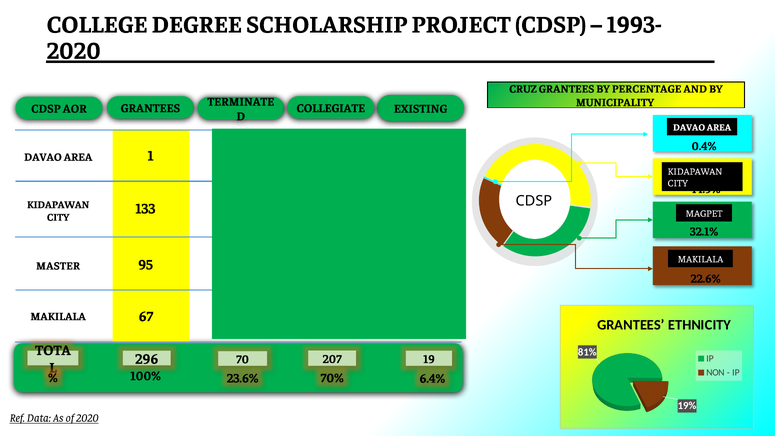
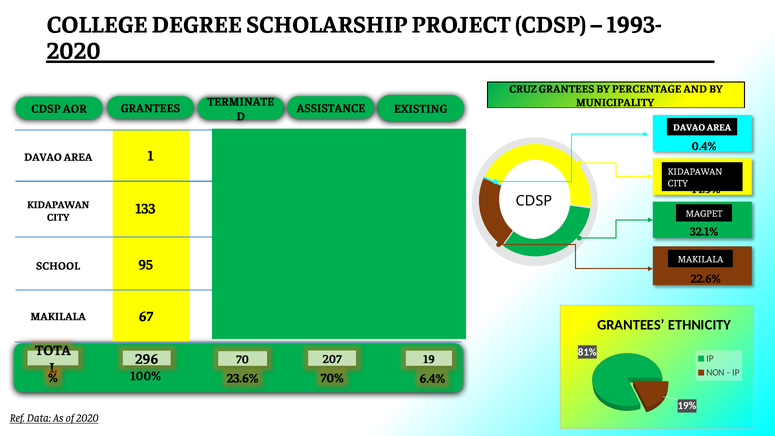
COLLEGIATE: COLLEGIATE -> ASSISTANCE (331, 108)
MASTER: MASTER -> SCHOOL (58, 266)
